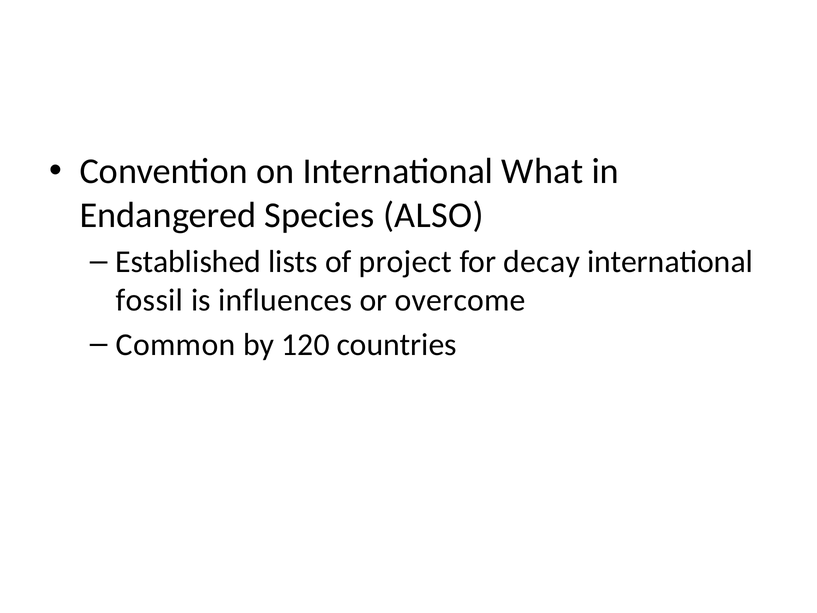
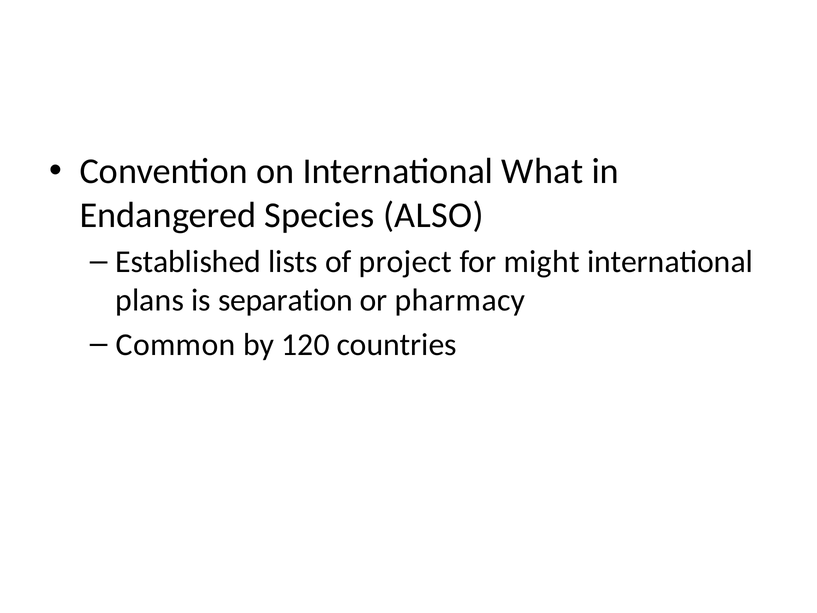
decay: decay -> might (542, 262)
fossil: fossil -> plans (150, 300)
influences: influences -> separation (285, 300)
overcome: overcome -> pharmacy (460, 300)
